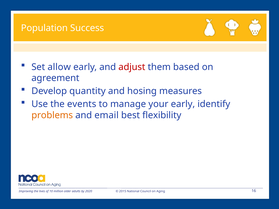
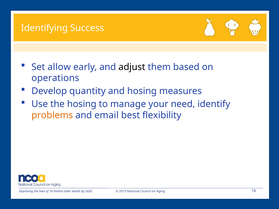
Population: Population -> Identifying (44, 28)
adjust colour: red -> black (132, 67)
agreement: agreement -> operations (55, 78)
the events: events -> hosing (82, 104)
your early: early -> need (183, 104)
